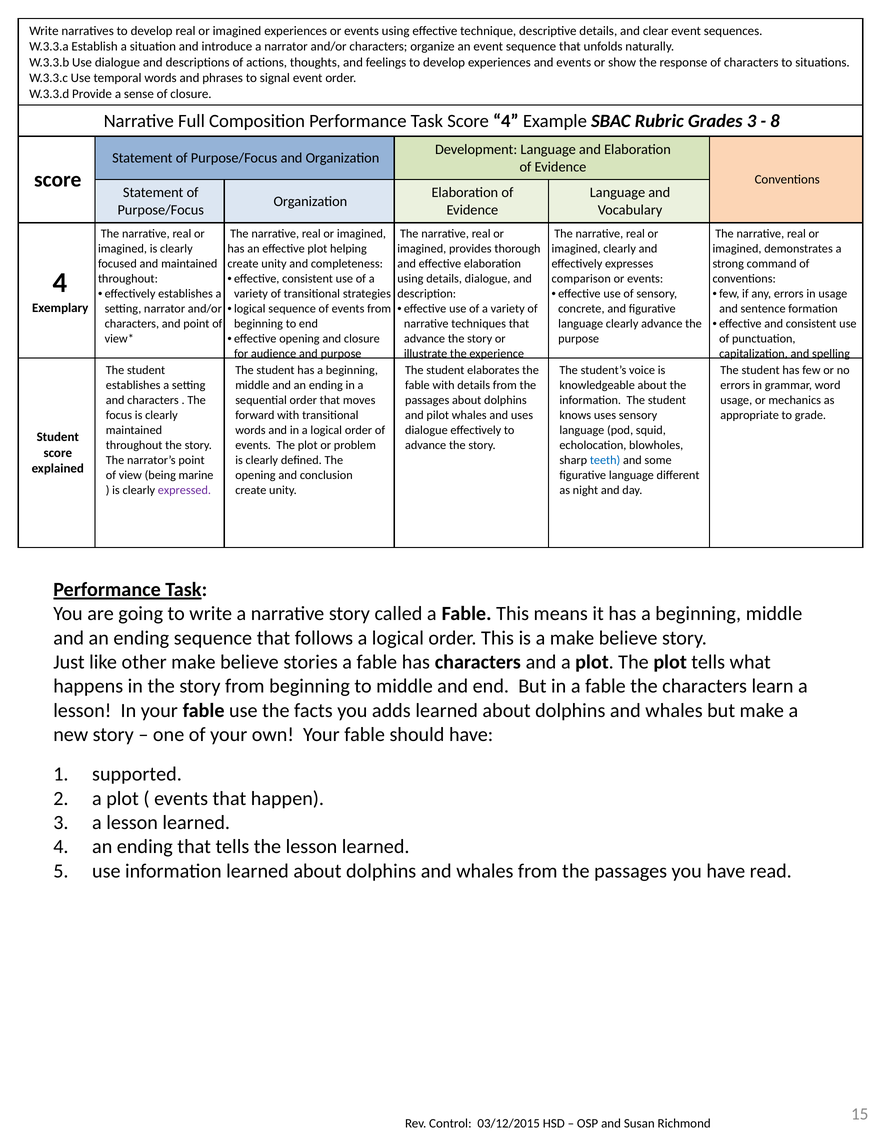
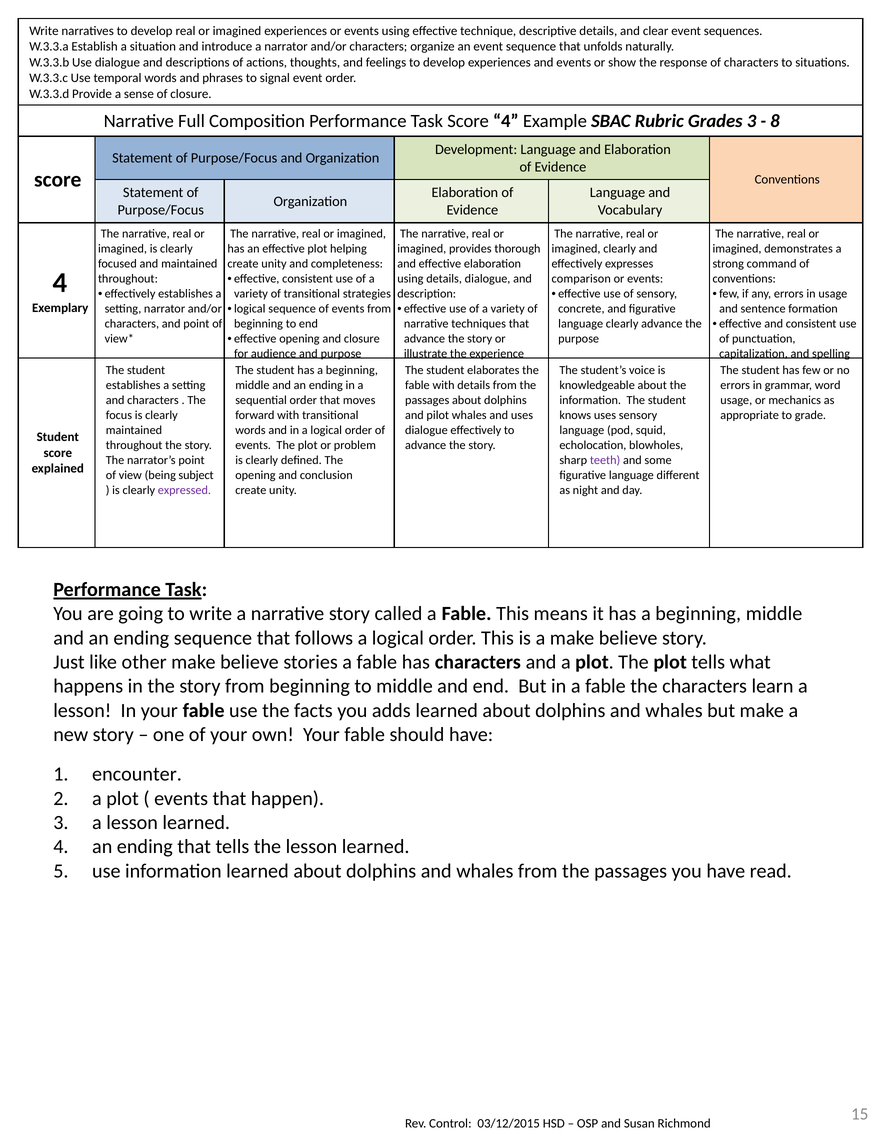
teeth colour: blue -> purple (605, 460)
marine: marine -> subject (196, 475)
supported: supported -> encounter (137, 774)
